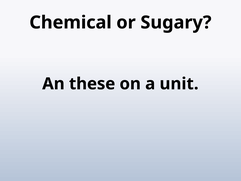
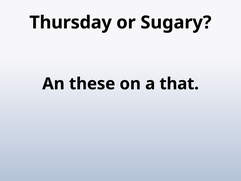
Chemical: Chemical -> Thursday (71, 22)
unit: unit -> that (179, 84)
